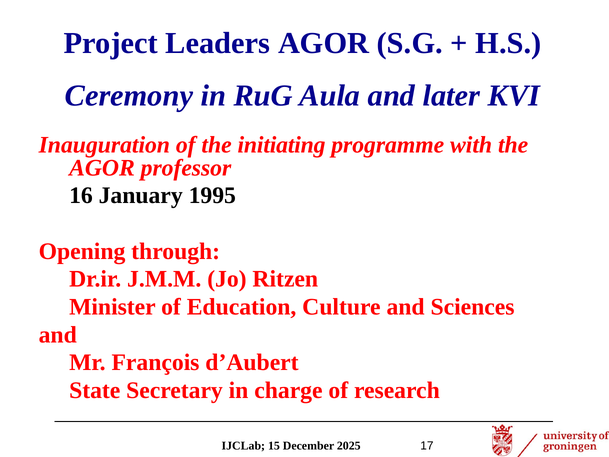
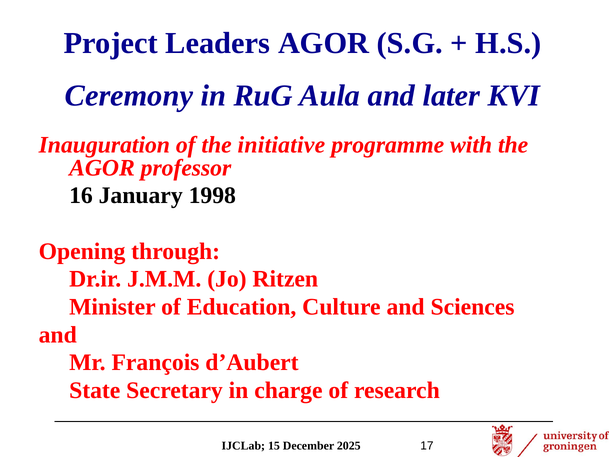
initiating: initiating -> initiative (281, 145)
1995: 1995 -> 1998 (212, 195)
